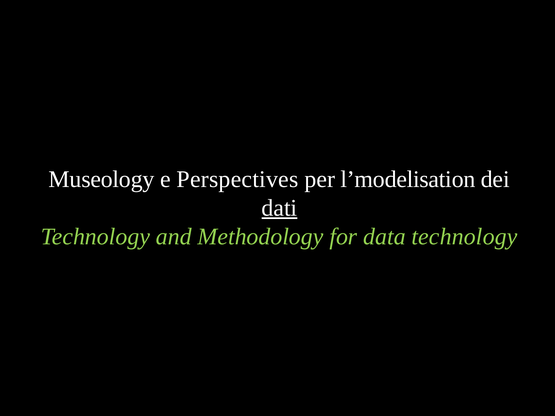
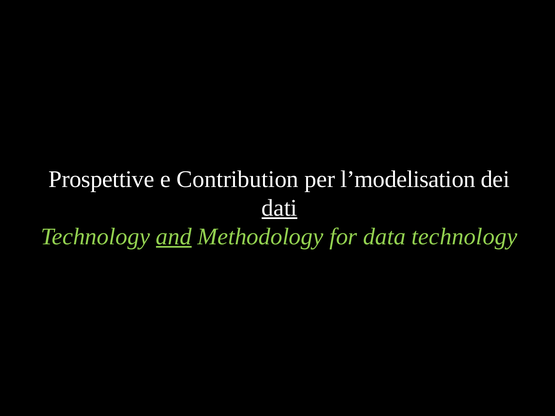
Museology: Museology -> Prospettive (101, 179)
Perspectives: Perspectives -> Contribution (238, 179)
and underline: none -> present (174, 237)
